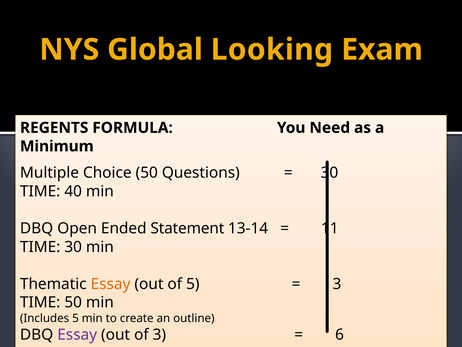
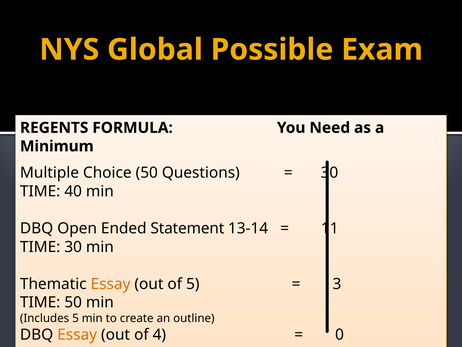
Looking: Looking -> Possible (272, 50)
Essay colour: purple -> orange (77, 334)
of 3: 3 -> 4 (159, 334)
6: 6 -> 0 (340, 334)
